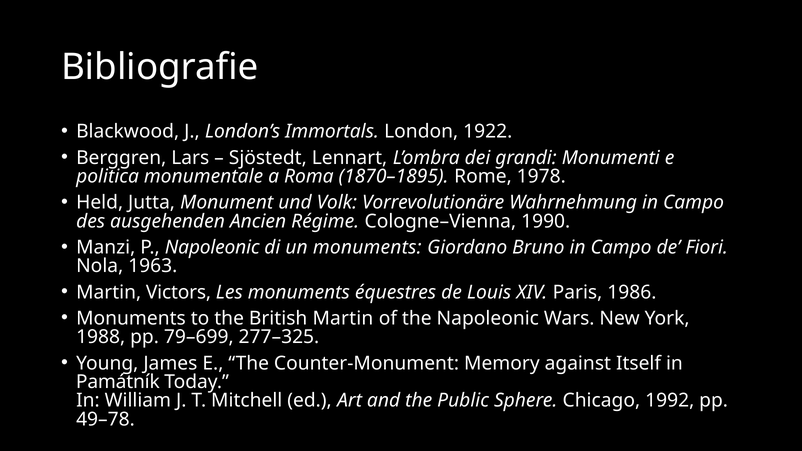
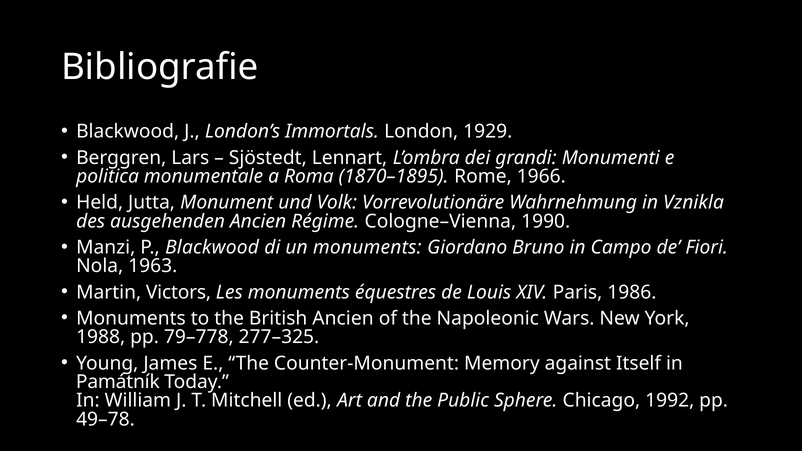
1922: 1922 -> 1929 (488, 132)
1978: 1978 -> 1966 (541, 177)
Wahrnehmung in Campo: Campo -> Vznikla (693, 203)
P Napoleonic: Napoleonic -> Blackwood (212, 248)
British Martin: Martin -> Ancien (343, 319)
79–699: 79–699 -> 79–778 (199, 337)
